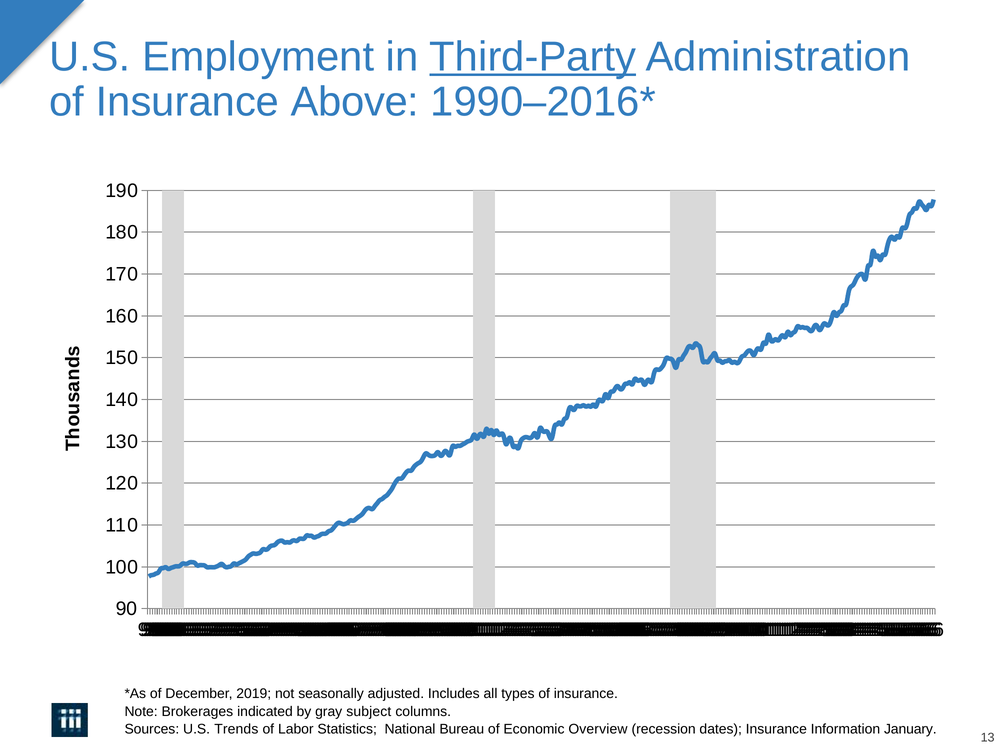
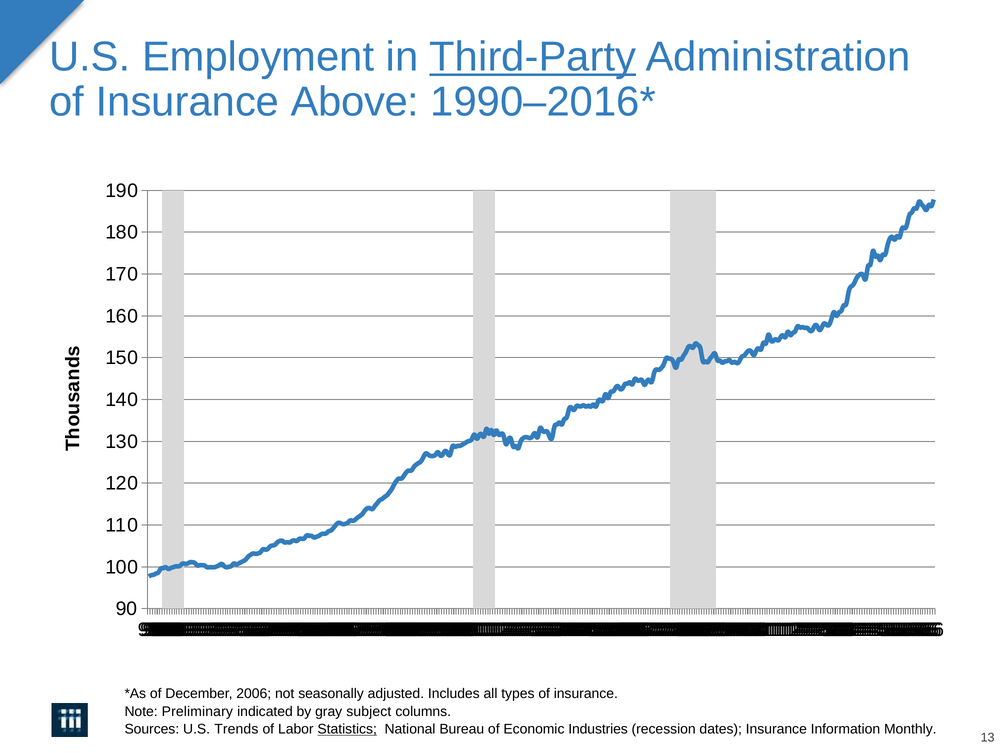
2019: 2019 -> 2006 (254, 694)
Brokerages: Brokerages -> Preliminary (197, 712)
Statistics underline: none -> present (347, 729)
Overview: Overview -> Industries (598, 729)
January: January -> Monthly (910, 729)
